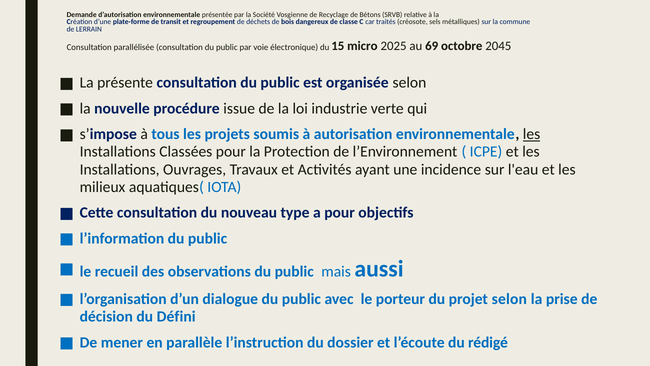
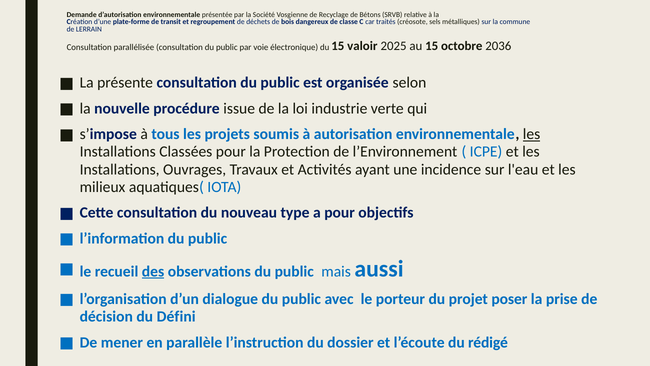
micro: micro -> valoir (362, 46)
au 69: 69 -> 15 (432, 46)
2045: 2045 -> 2036 (498, 46)
des underline: none -> present (153, 271)
projet selon: selon -> poser (509, 299)
